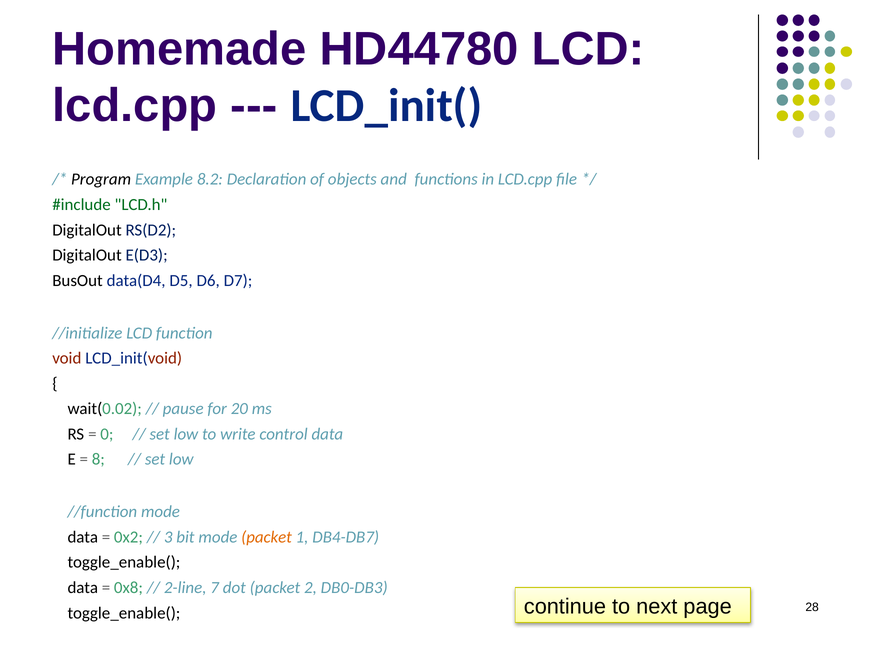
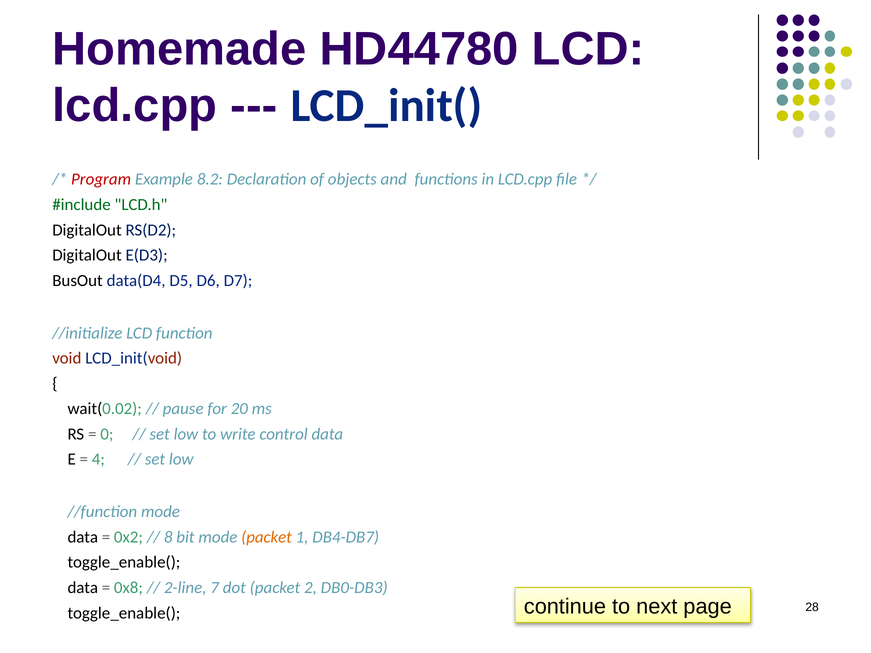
Program colour: black -> red (101, 179)
8: 8 -> 4 (98, 460)
3: 3 -> 8 (168, 537)
